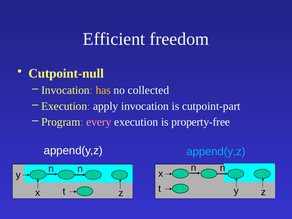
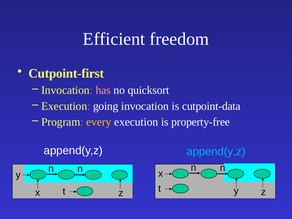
Cutpoint-null: Cutpoint-null -> Cutpoint-first (66, 73)
has colour: yellow -> pink (103, 90)
collected: collected -> quicksort (149, 90)
apply: apply -> going (106, 106)
cutpoint-part: cutpoint-part -> cutpoint-data (211, 106)
every colour: pink -> yellow (99, 122)
